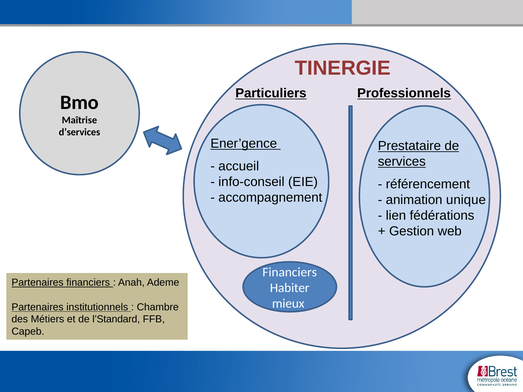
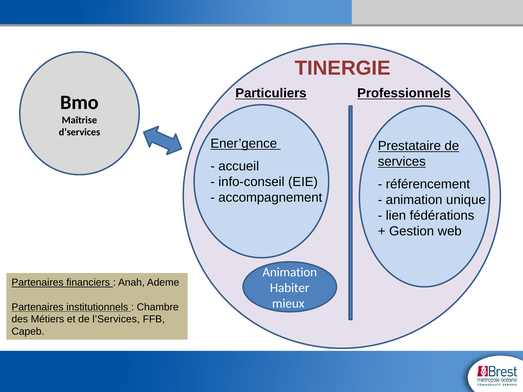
Financiers: Financiers -> Animation (290, 272)
l’Standard: l’Standard -> l’Services (116, 319)
